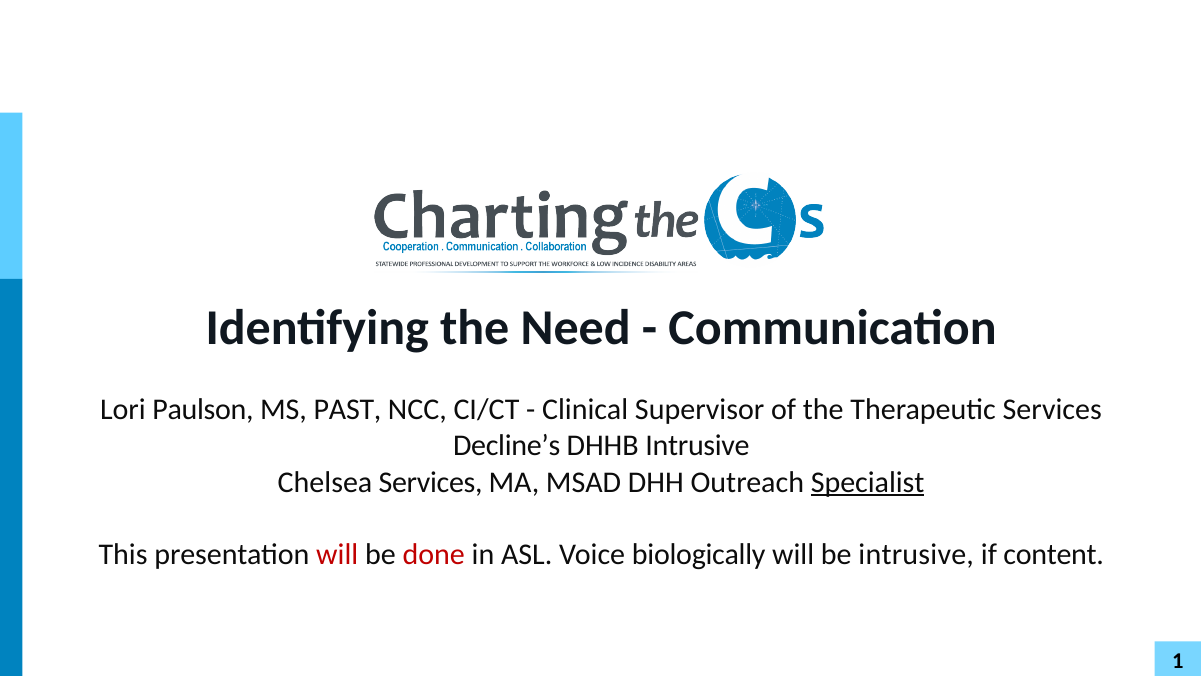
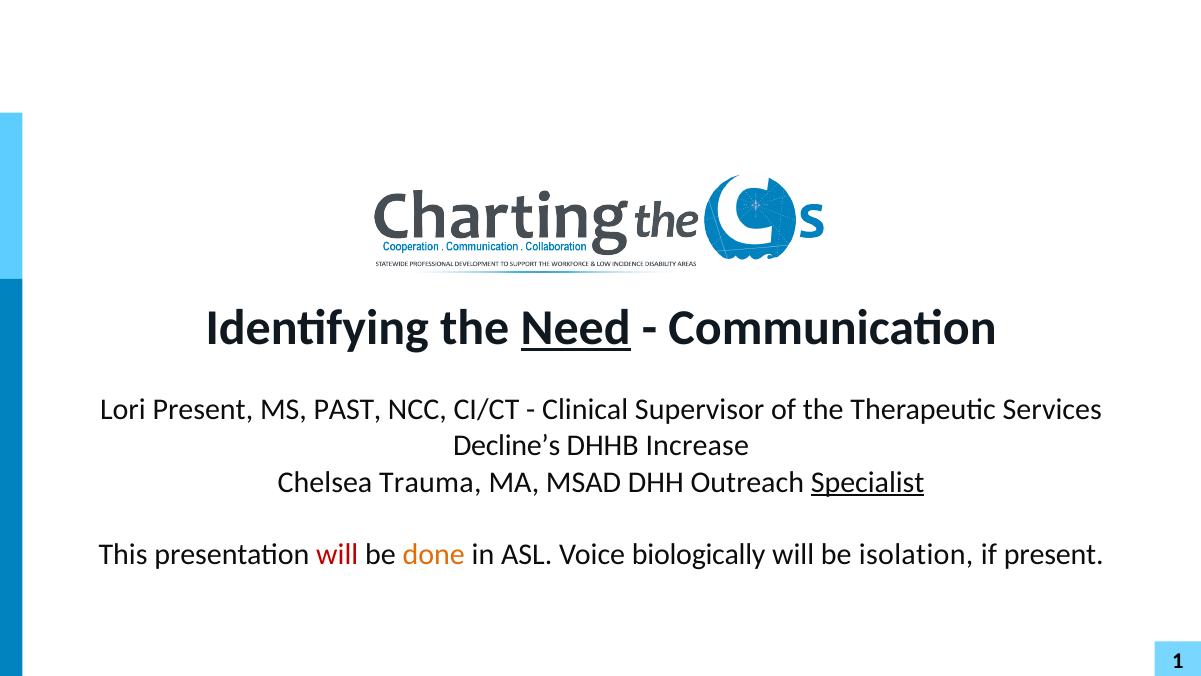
Need underline: none -> present (576, 328)
Lori Paulson: Paulson -> Present (203, 410)
DHHB Intrusive: Intrusive -> Increase (697, 446)
Chelsea Services: Services -> Trauma (430, 482)
done colour: red -> orange (434, 554)
be intrusive: intrusive -> isolation (916, 554)
if content: content -> present (1054, 554)
